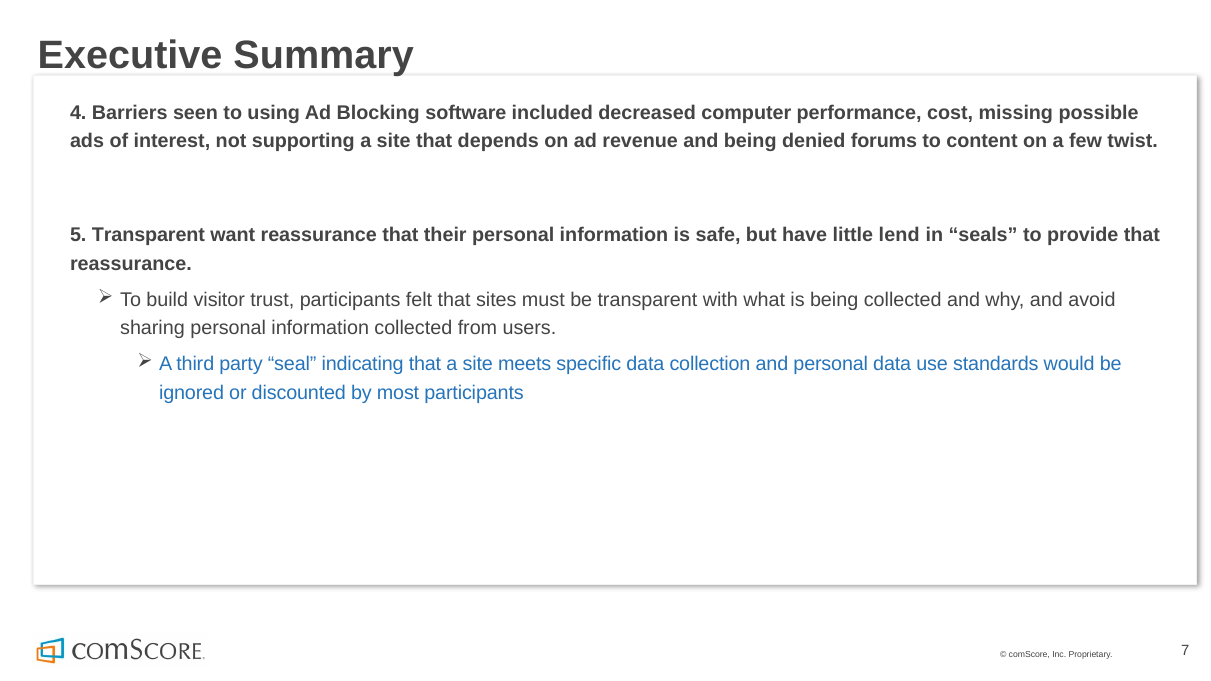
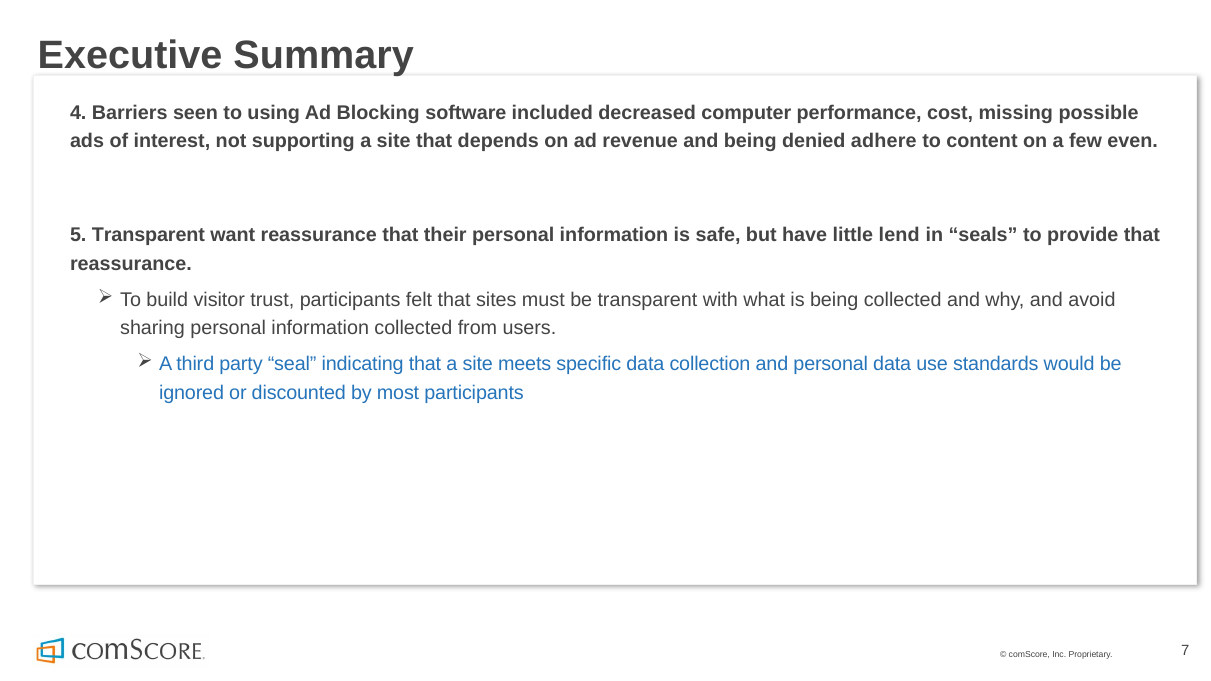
forums: forums -> adhere (884, 141)
twist: twist -> even (1133, 141)
